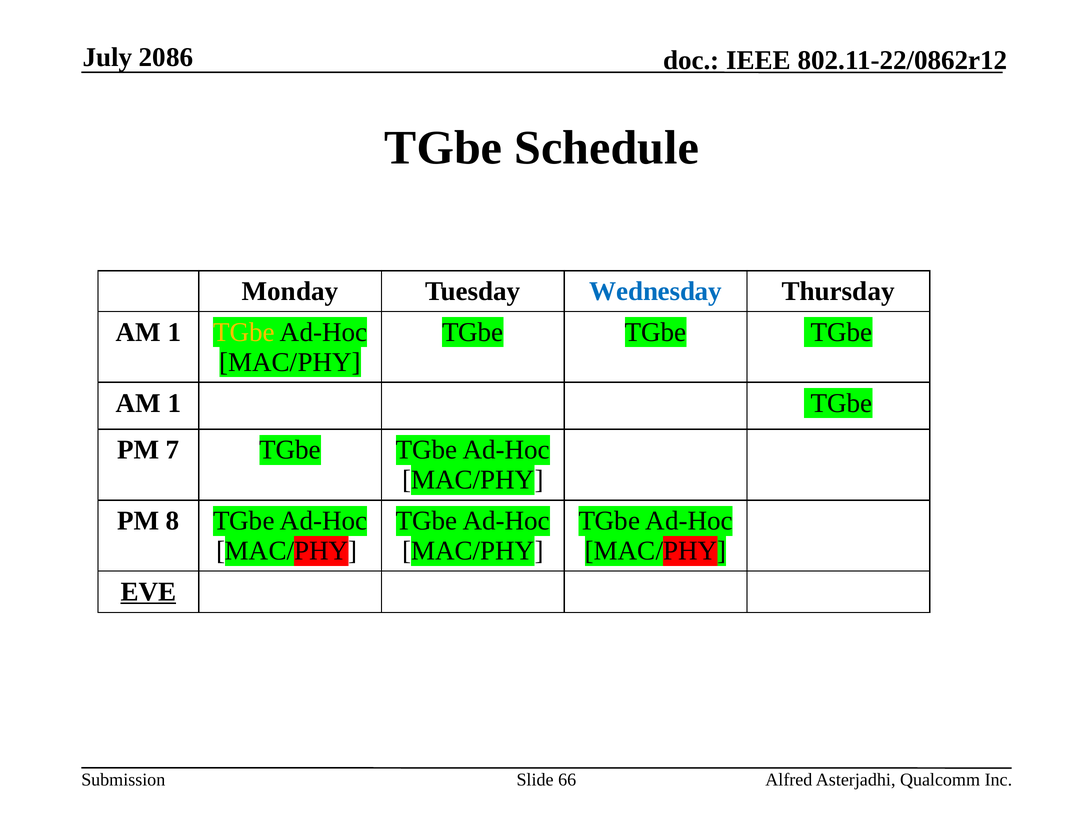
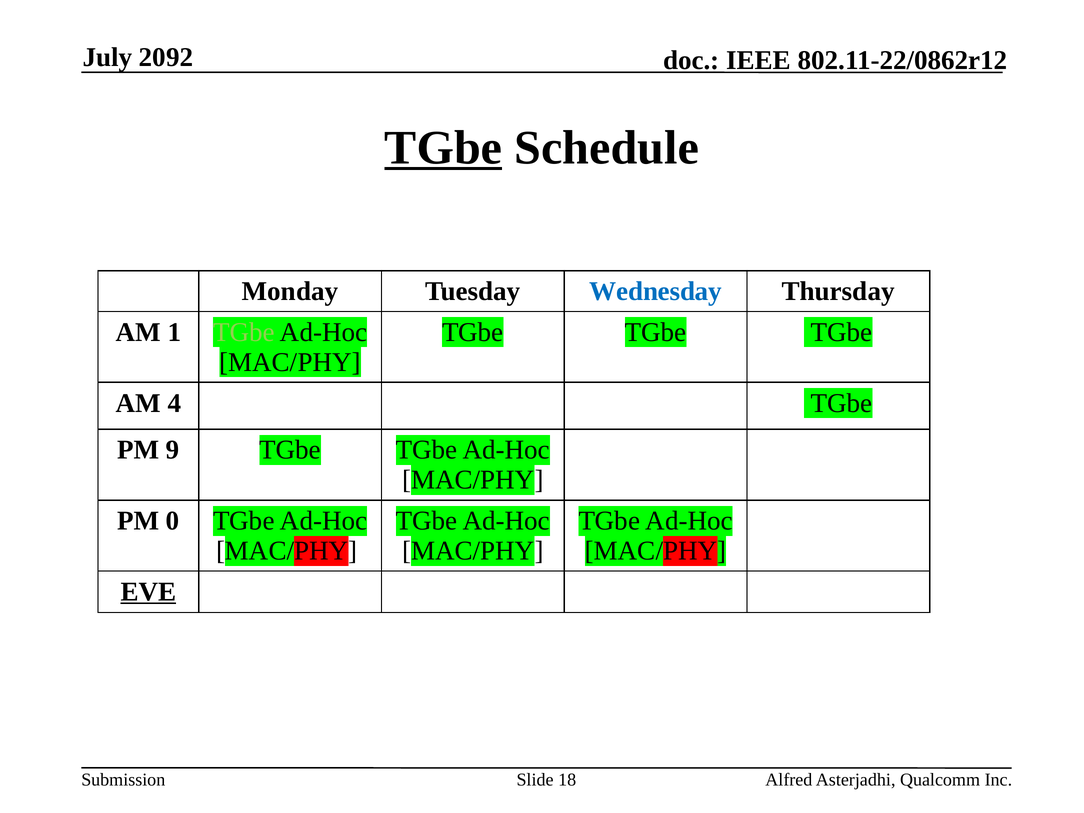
2086: 2086 -> 2092 (166, 57)
TGbe underline: none -> present (443, 148)
TGbe colour: yellow -> light green (244, 332)
1: 1 -> 4 (174, 403)
7: 7 -> 9 (173, 450)
8: 8 -> 0 (173, 521)
66: 66 -> 18 (567, 780)
